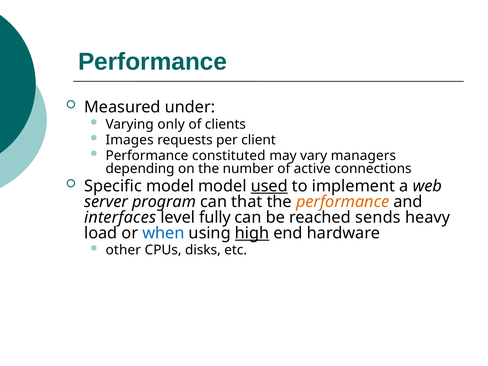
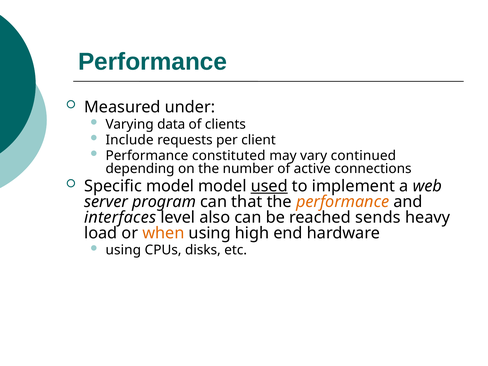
only: only -> data (171, 124)
Images: Images -> Include (130, 140)
managers: managers -> continued (363, 156)
fully: fully -> also (215, 217)
when colour: blue -> orange (163, 233)
high underline: present -> none (252, 233)
other: other -> using (123, 250)
